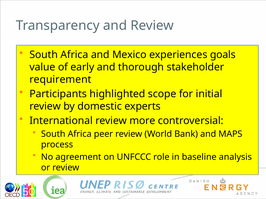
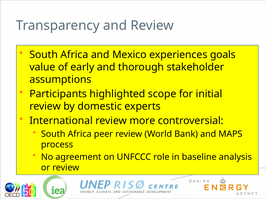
requirement: requirement -> assumptions (60, 80)
